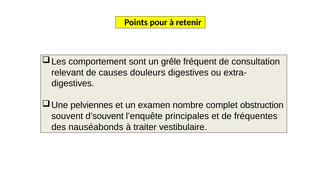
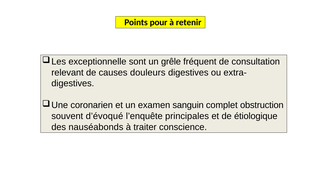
comportement: comportement -> exceptionnelle (97, 61)
pelviennes: pelviennes -> coronarien (92, 105)
nombre: nombre -> sanguin (188, 105)
d’souvent: d’souvent -> d’évoqué (104, 116)
fréquentes: fréquentes -> étiologique (256, 116)
vestibulaire: vestibulaire -> conscience (183, 127)
